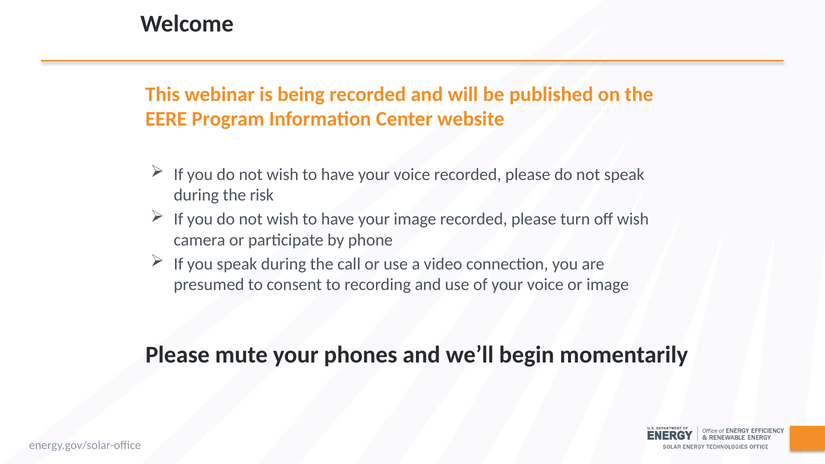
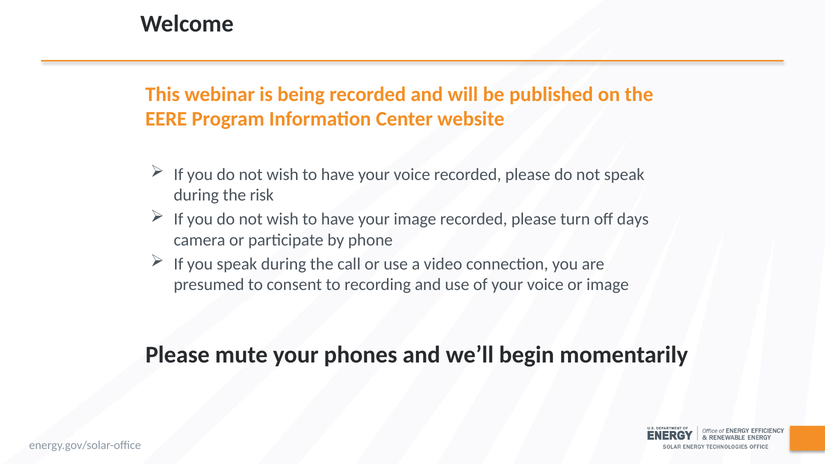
off wish: wish -> days (633, 219)
